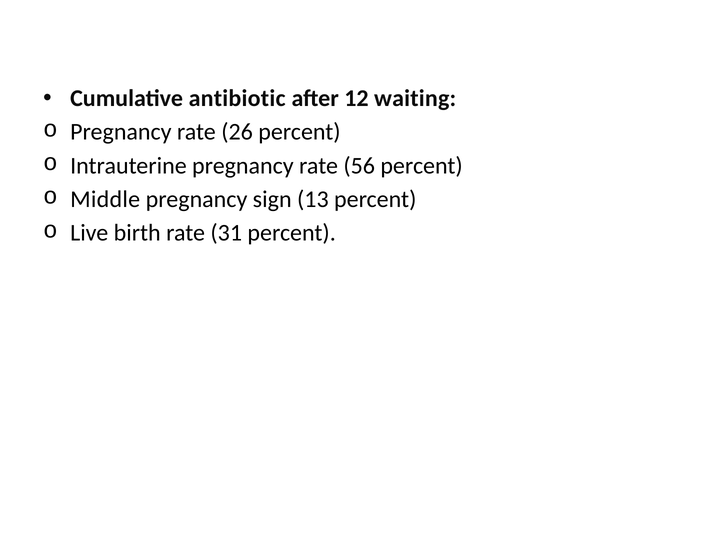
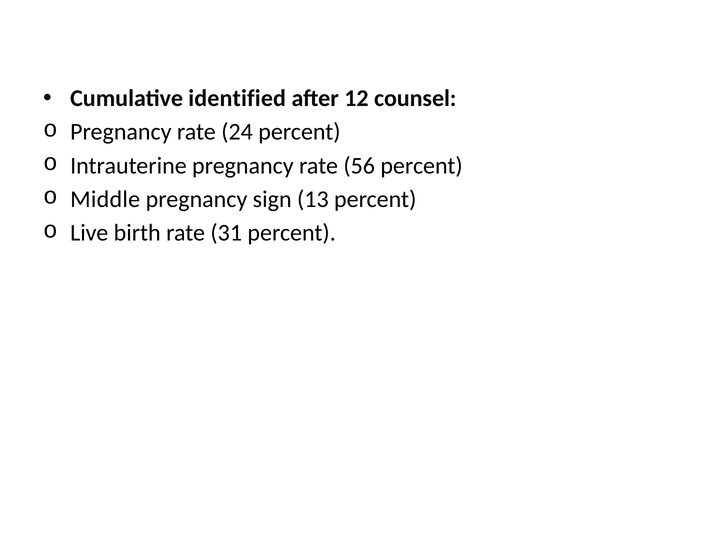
antibiotic: antibiotic -> identified (237, 98)
waiting: waiting -> counsel (415, 98)
26: 26 -> 24 (237, 132)
